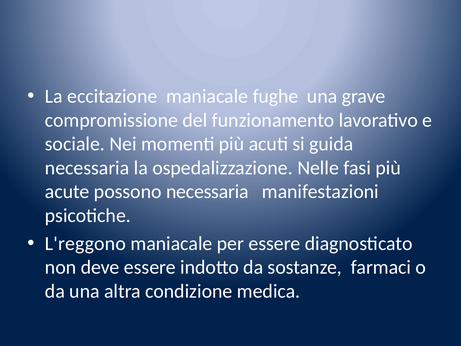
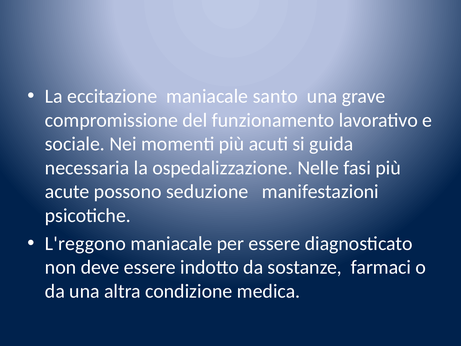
fughe: fughe -> santo (275, 96)
possono necessaria: necessaria -> seduzione (207, 192)
